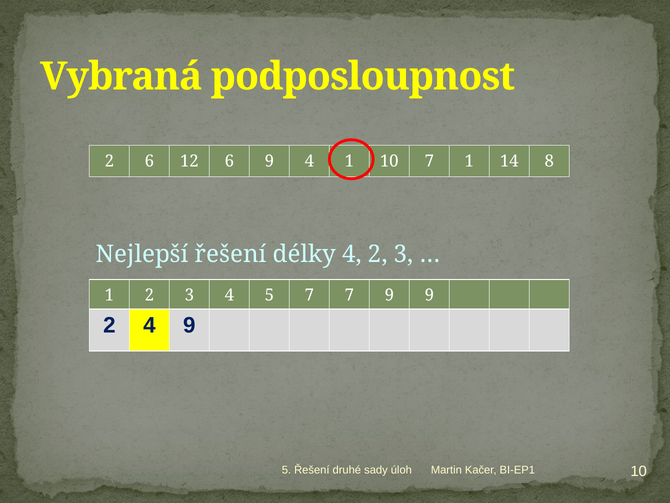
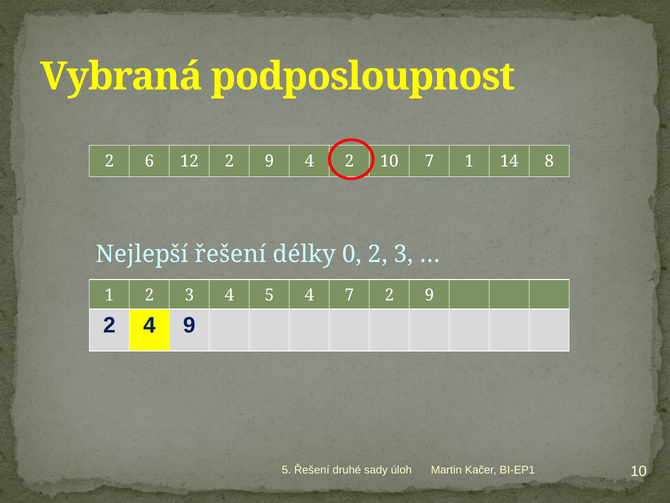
12 6: 6 -> 2 (229, 161)
4 1: 1 -> 2 (349, 161)
délky 4: 4 -> 0 (352, 254)
5 7: 7 -> 4 (309, 295)
7 9: 9 -> 2 (389, 295)
